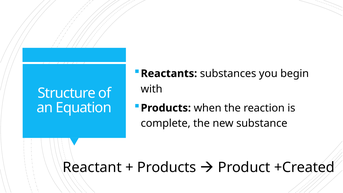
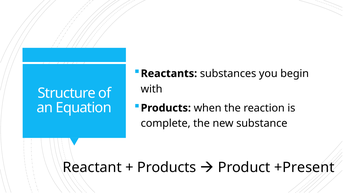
+Created: +Created -> +Present (304, 167)
